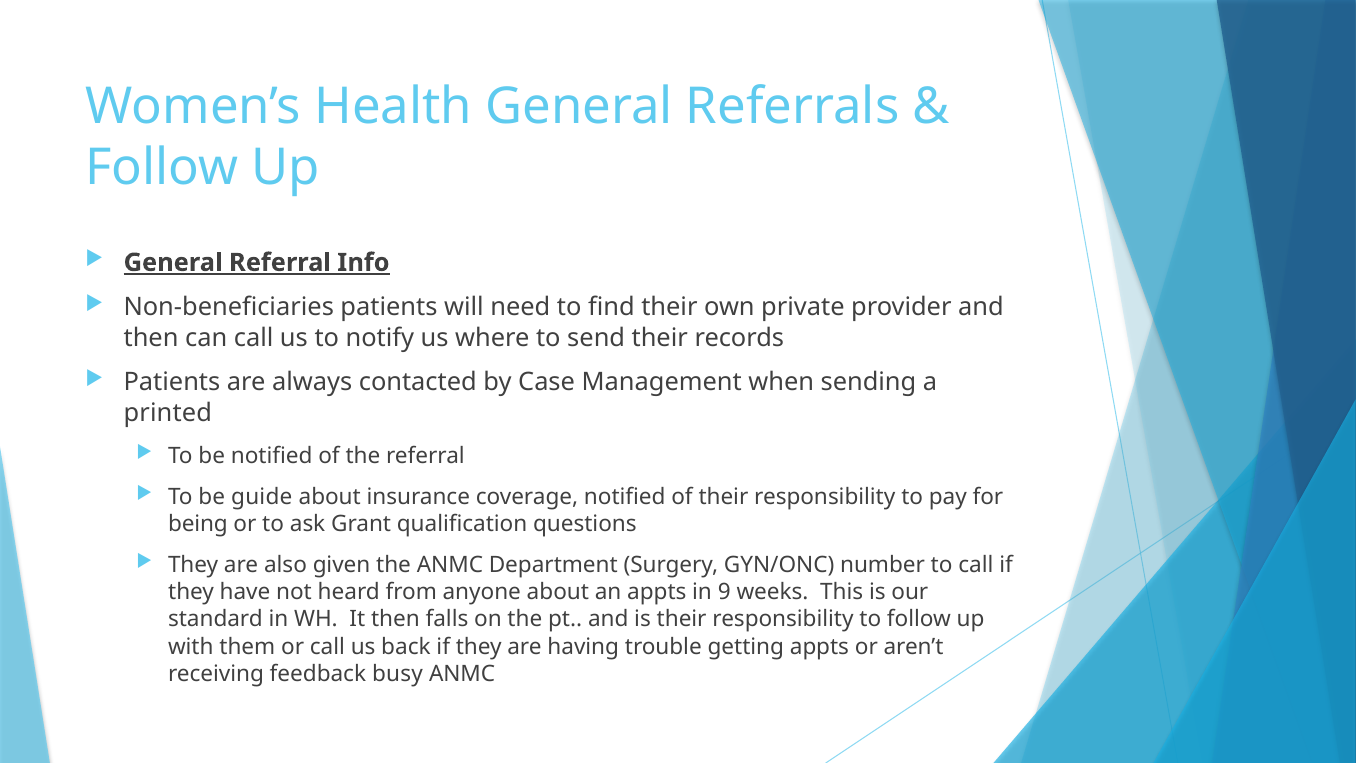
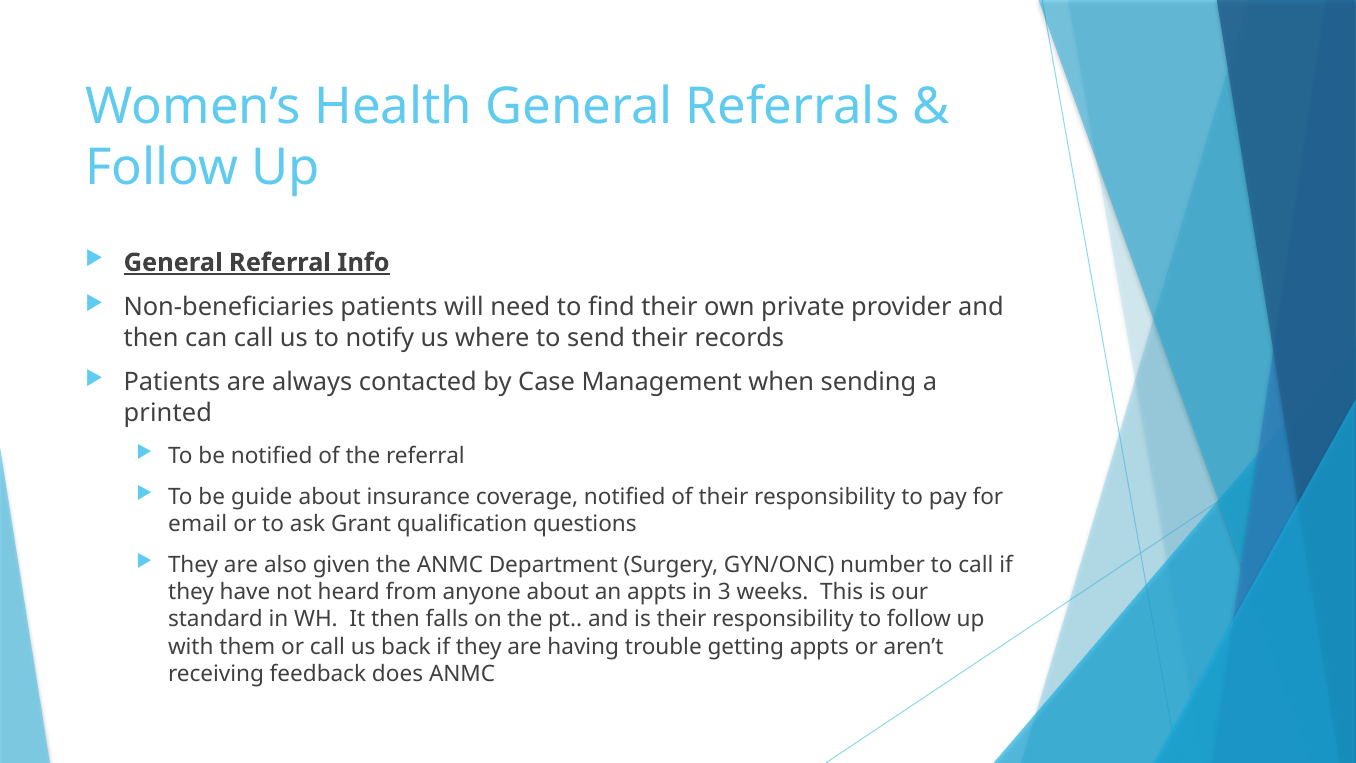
being: being -> email (198, 524)
9: 9 -> 3 (724, 592)
busy: busy -> does (398, 673)
